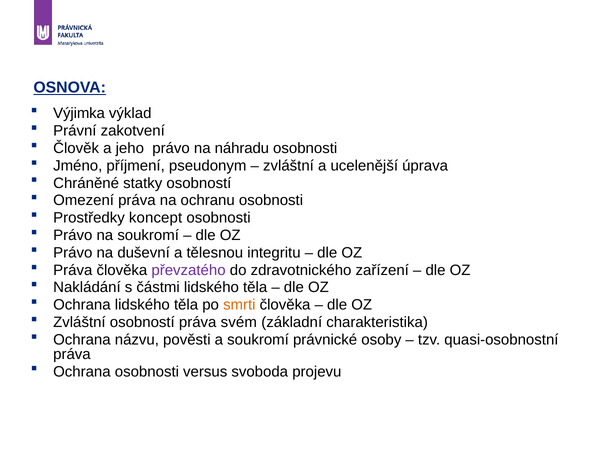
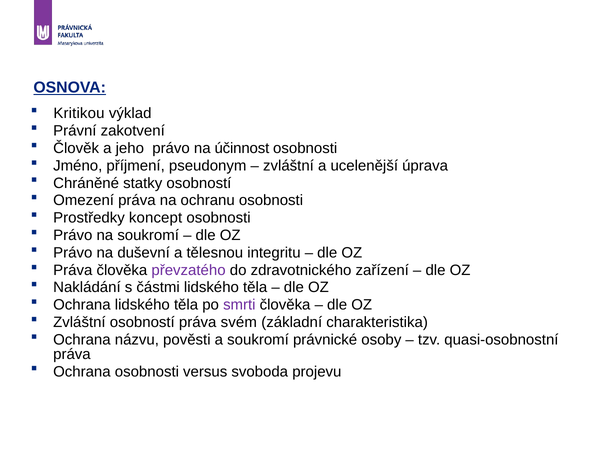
Výjimka: Výjimka -> Kritikou (79, 113)
náhradu: náhradu -> účinnost (242, 148)
smrti colour: orange -> purple (239, 305)
